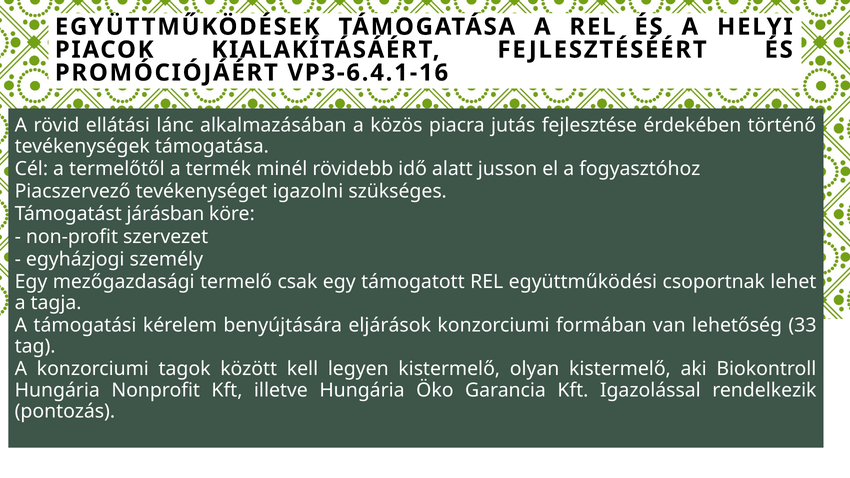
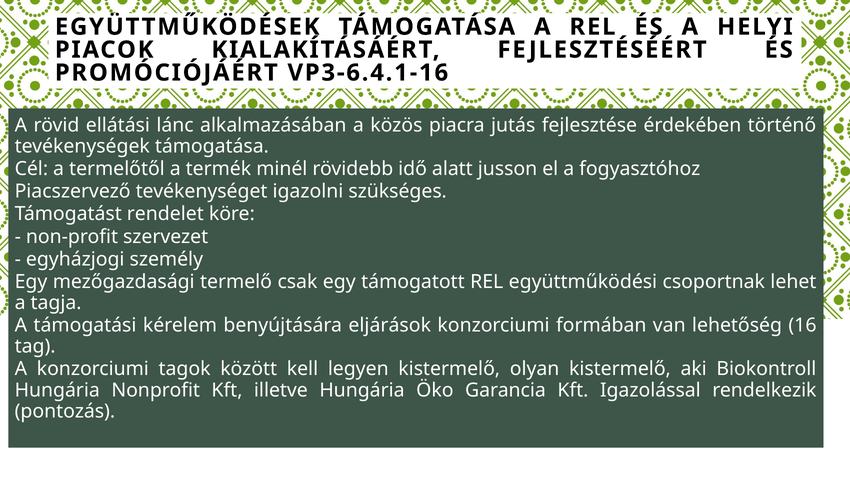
járásban: járásban -> rendelet (165, 214)
33: 33 -> 16 (802, 326)
